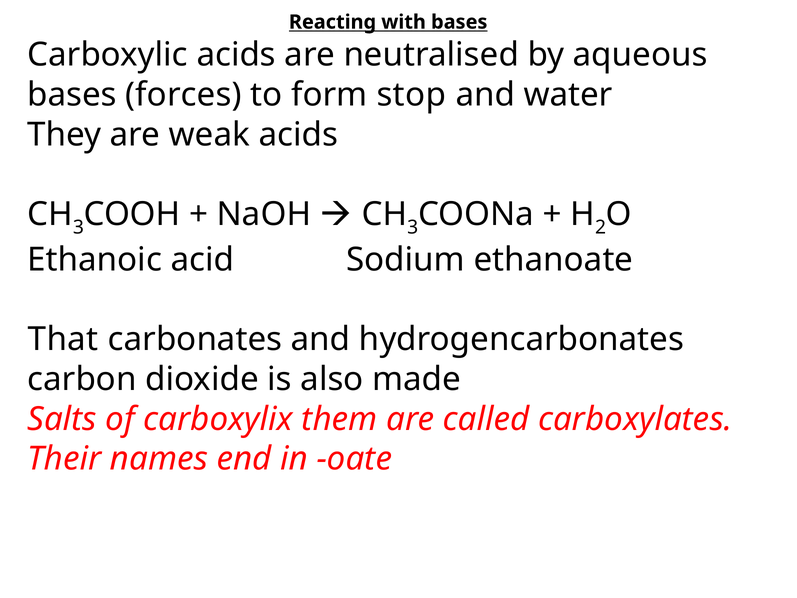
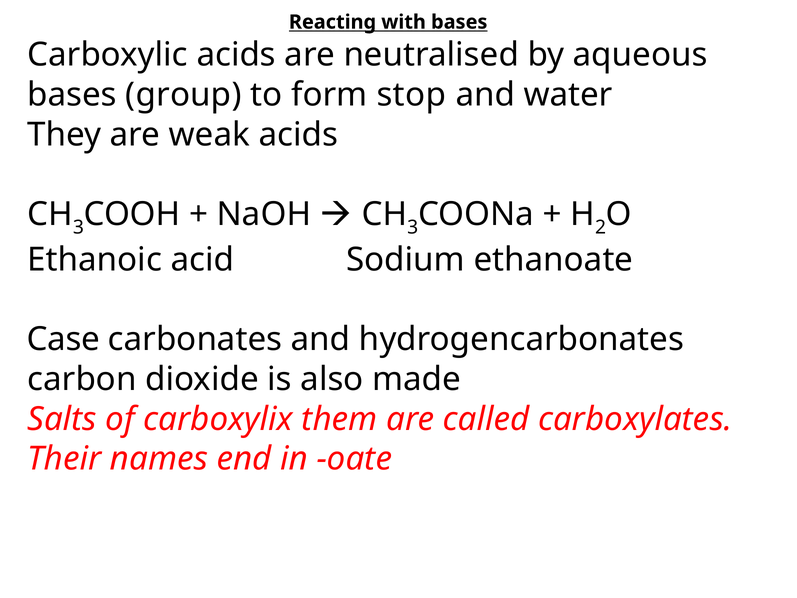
forces: forces -> group (183, 95)
That: That -> Case (63, 339)
